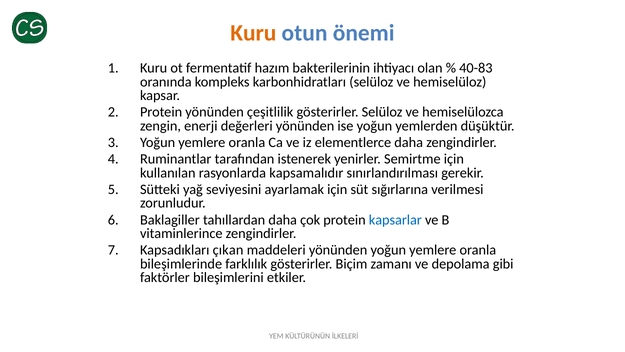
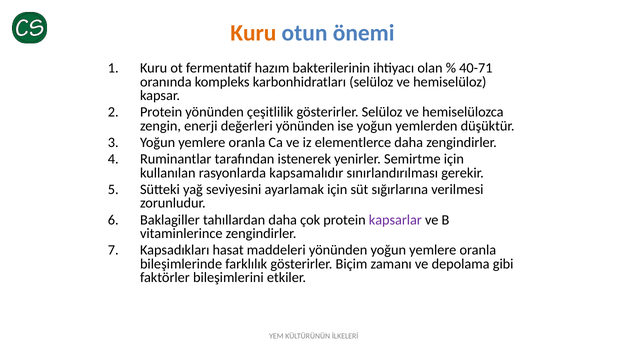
40-83: 40-83 -> 40-71 (476, 68)
kapsarlar colour: blue -> purple (395, 220)
çıkan: çıkan -> hasat (228, 250)
